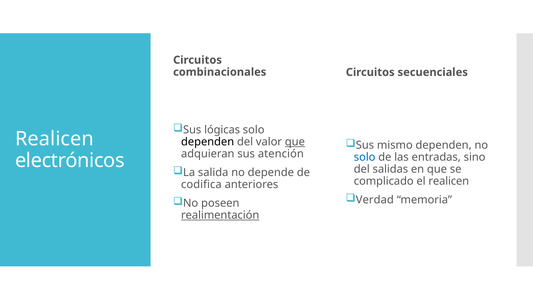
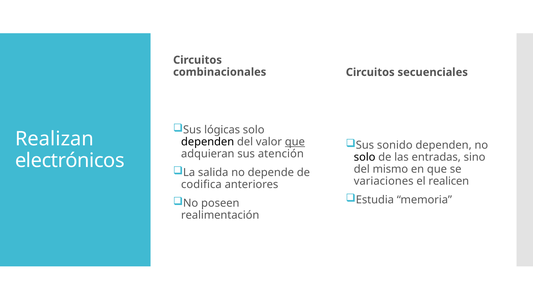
Realicen: Realicen -> Realizan (54, 139)
mismo: mismo -> sonido (395, 145)
solo colour: blue -> black (365, 157)
salidas: salidas -> mismo (390, 169)
complicado: complicado -> variaciones (384, 181)
Verdad: Verdad -> Estudia (375, 200)
realimentación underline: present -> none (220, 215)
